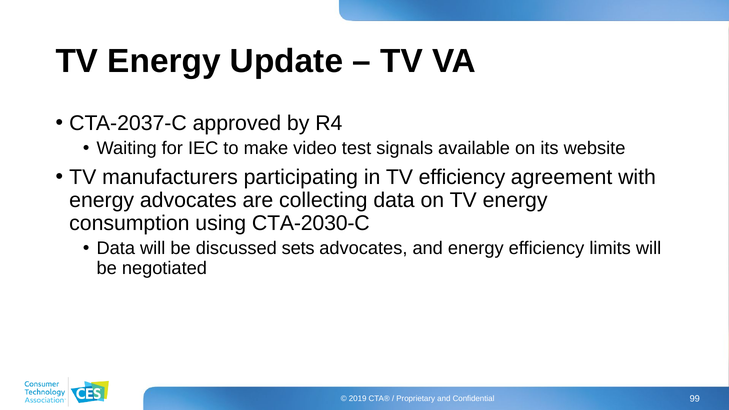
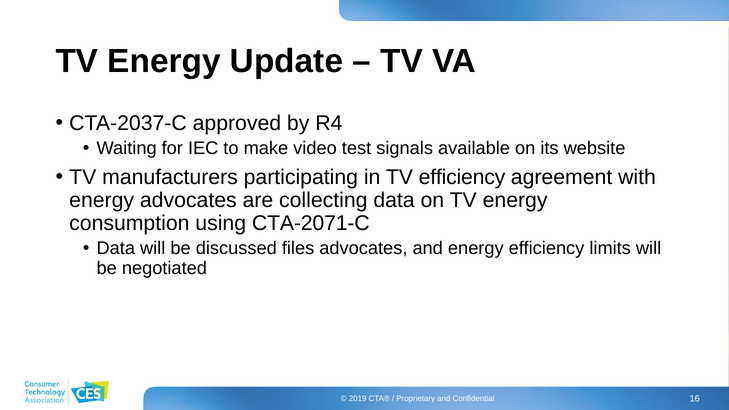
CTA-2030-C: CTA-2030-C -> CTA-2071-C (311, 223)
sets: sets -> files (298, 248)
99: 99 -> 16 (695, 399)
